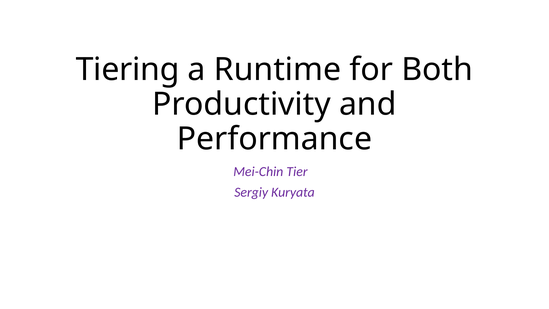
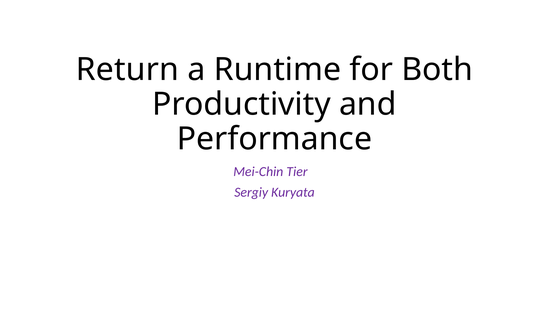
Tiering: Tiering -> Return (127, 70)
